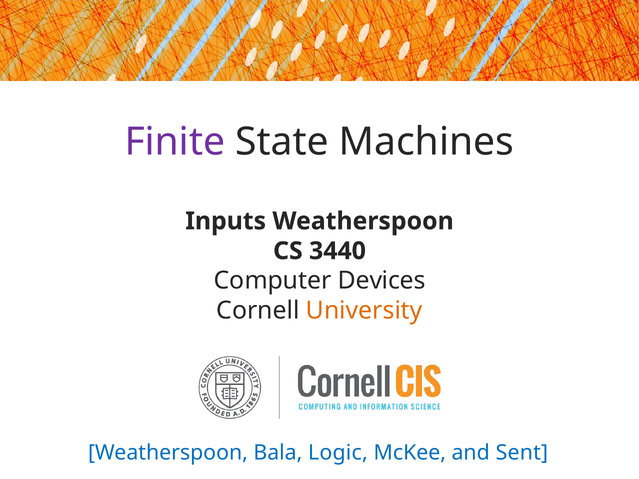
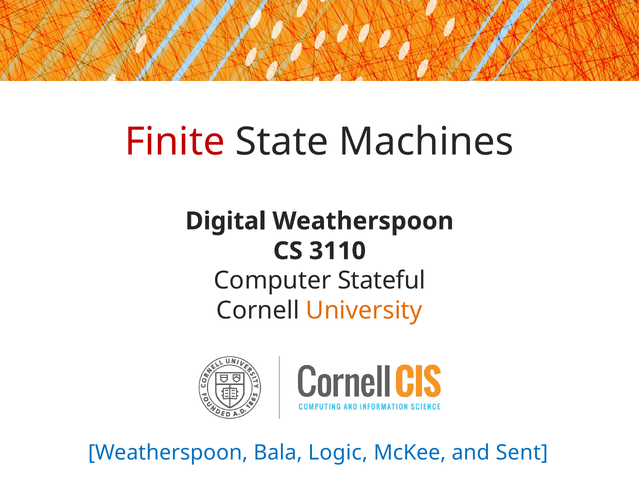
Finite colour: purple -> red (175, 142)
Inputs: Inputs -> Digital (226, 221)
3440: 3440 -> 3110 (338, 251)
Devices: Devices -> Stateful (382, 281)
